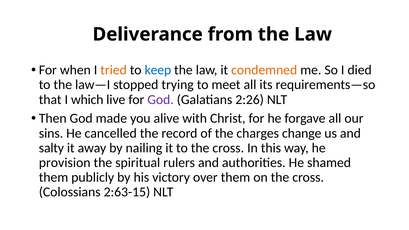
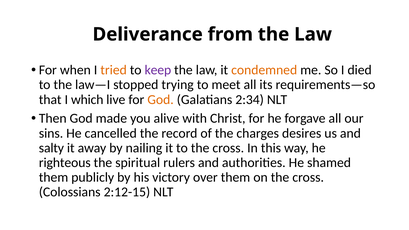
keep colour: blue -> purple (158, 70)
God colour: purple -> orange (161, 100)
2:26: 2:26 -> 2:34 (250, 100)
change: change -> desires (302, 133)
provision: provision -> righteous (65, 163)
2:63-15: 2:63-15 -> 2:12-15 (127, 192)
